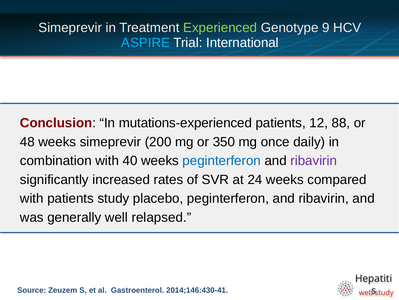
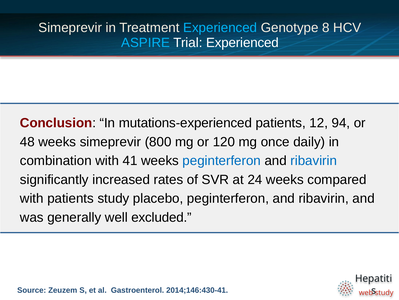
Experienced colour: light green -> light blue (220, 28)
9: 9 -> 8 (326, 28)
Trial International: International -> Experienced (242, 43)
88: 88 -> 94 (341, 123)
200: 200 -> 800 (158, 142)
350: 350 -> 120 (224, 142)
40: 40 -> 41 (130, 160)
ribavirin colour: purple -> blue (314, 160)
relapsed: relapsed -> excluded (162, 217)
